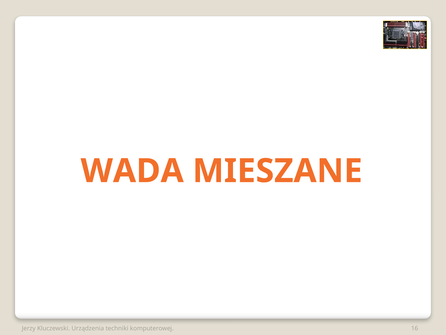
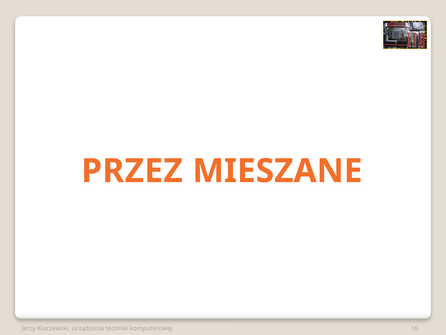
WADA: WADA -> PRZEZ (132, 171)
